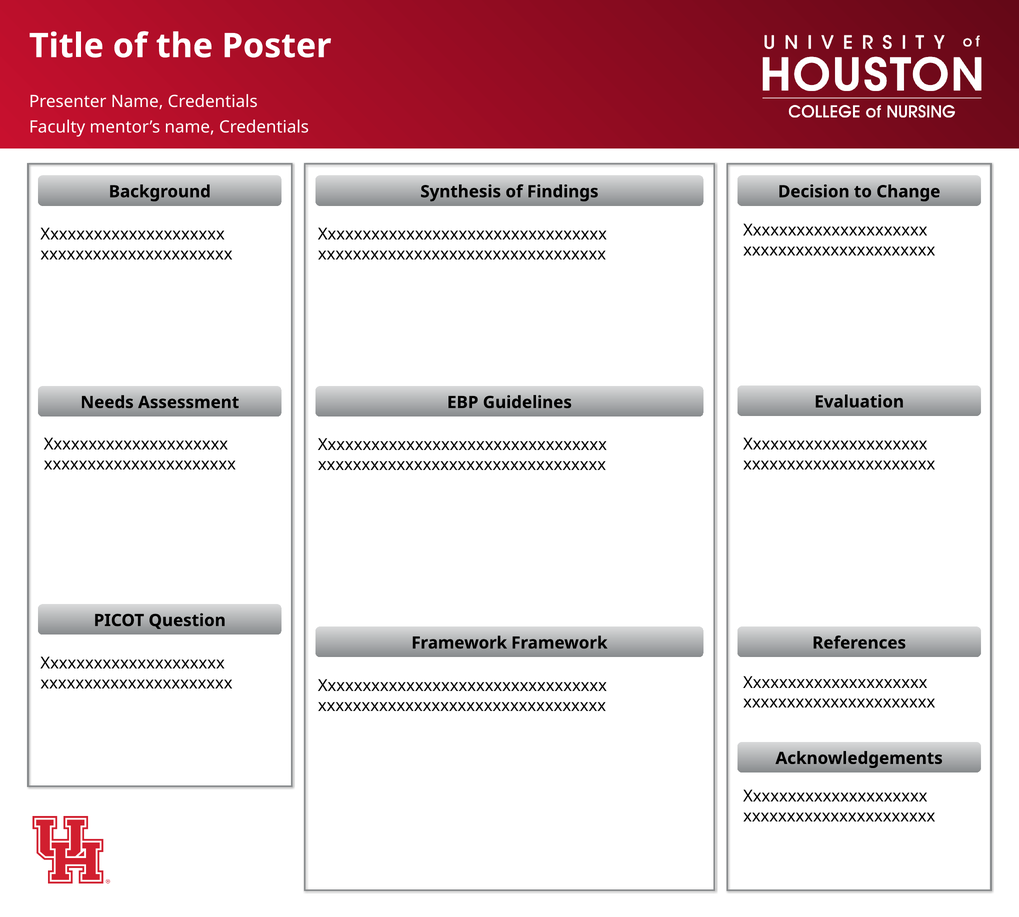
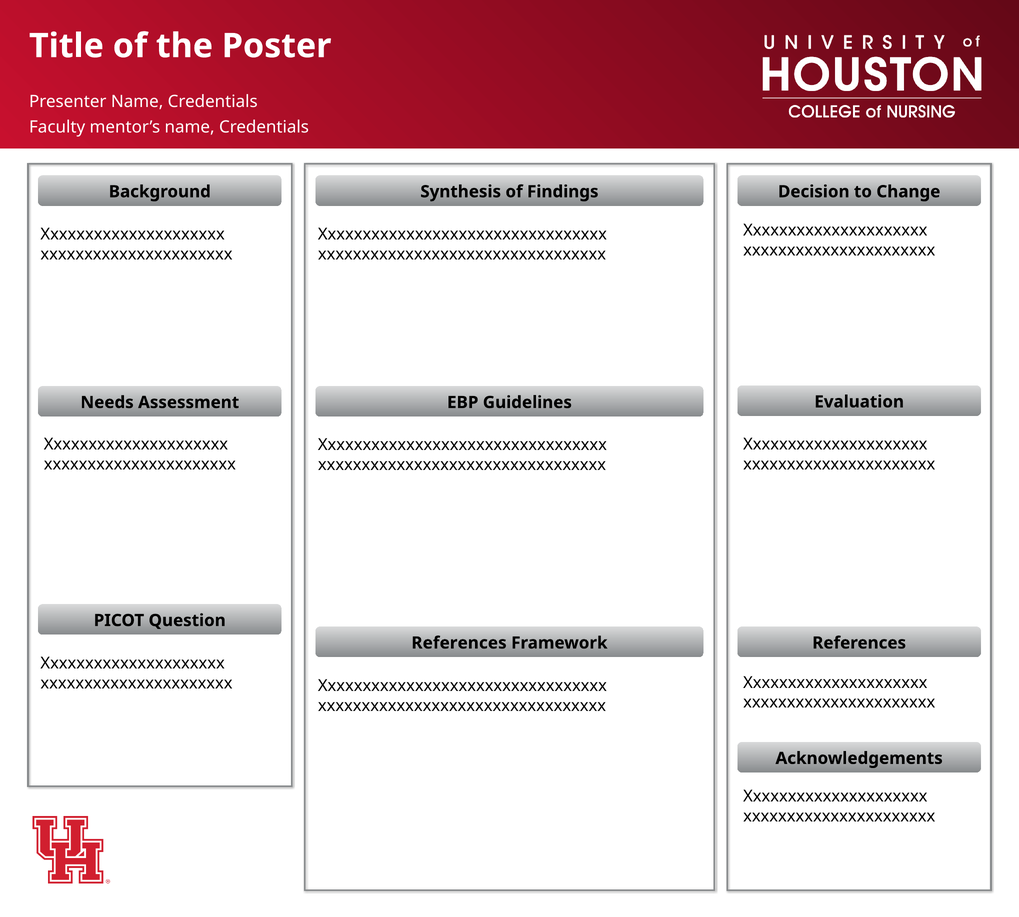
Framework: Framework -> References (459, 643)
